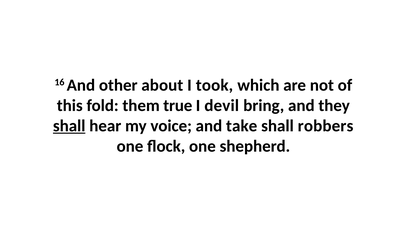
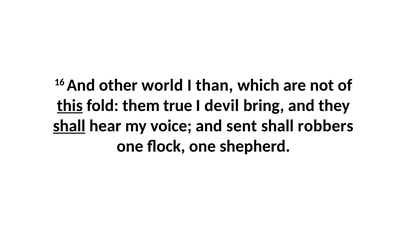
about: about -> world (162, 85)
took: took -> than (214, 85)
this underline: none -> present (70, 105)
take: take -> sent (242, 126)
